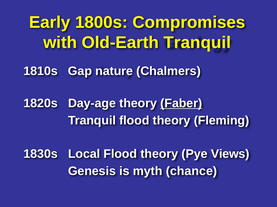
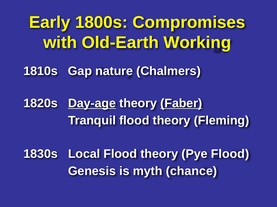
Old-Earth Tranquil: Tranquil -> Working (197, 43)
Day-age underline: none -> present (92, 104)
Pye Views: Views -> Flood (230, 154)
